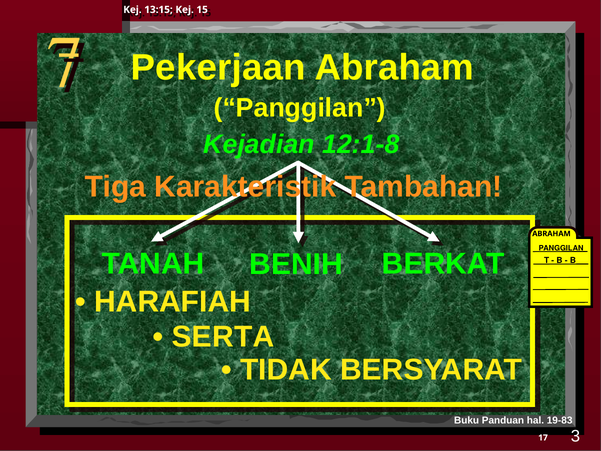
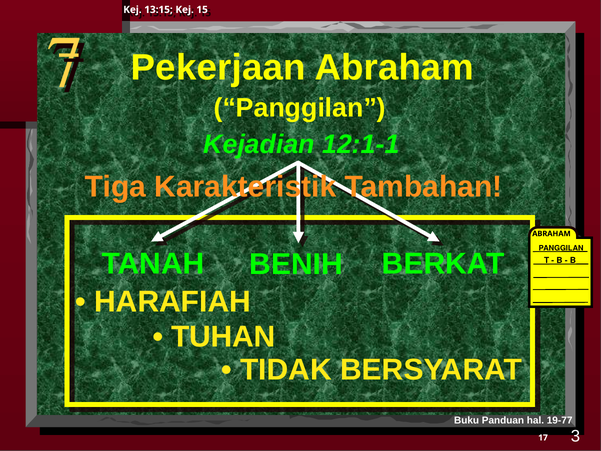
12:1-8: 12:1-8 -> 12:1-1 (361, 144)
SERTA: SERTA -> TUHAN (223, 337)
19-83: 19-83 -> 19-77 (560, 420)
